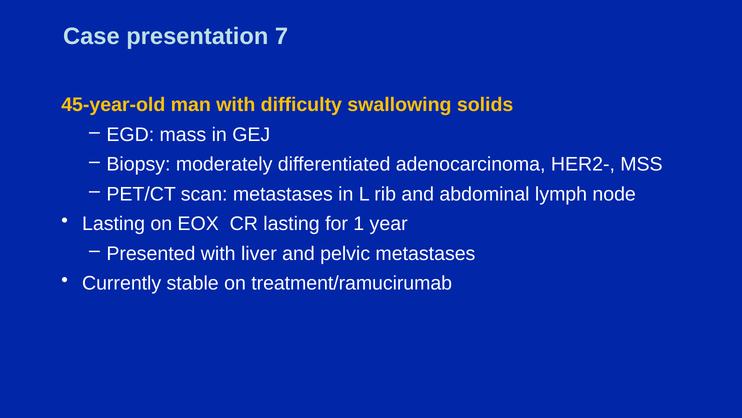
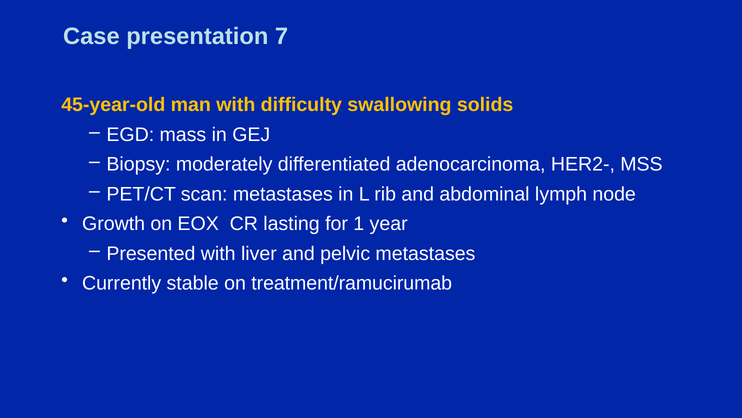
Lasting: Lasting -> Growth (114, 224)
